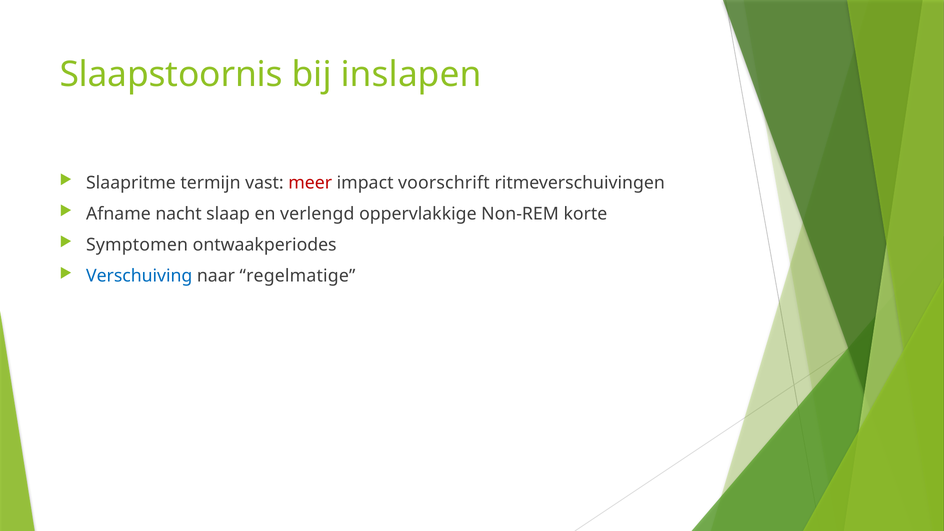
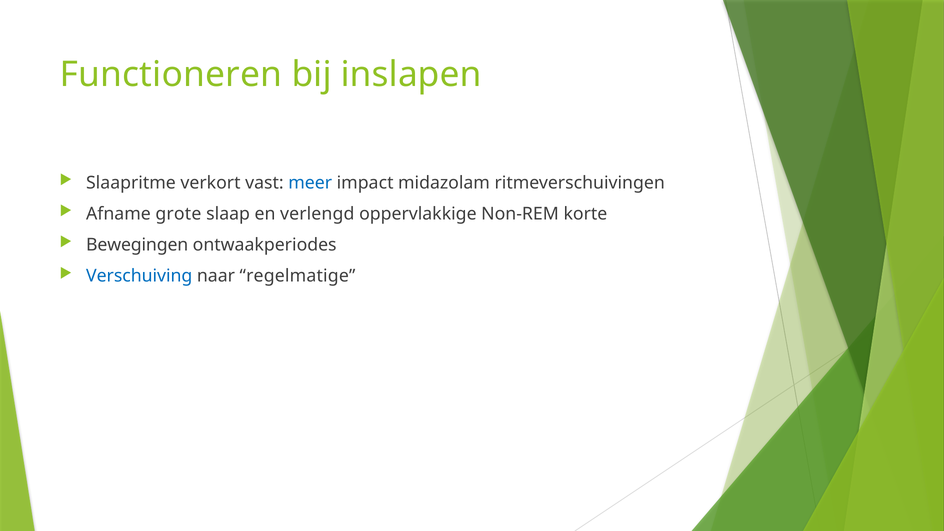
Slaapstoornis: Slaapstoornis -> Functioneren (171, 74)
termijn: termijn -> verkort (211, 183)
meer colour: red -> blue (310, 183)
voorschrift: voorschrift -> midazolam (444, 183)
nacht: nacht -> grote (178, 214)
Symptomen: Symptomen -> Bewegingen (137, 245)
